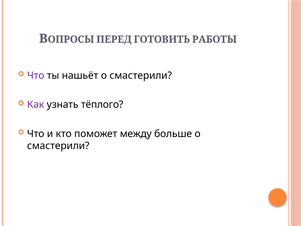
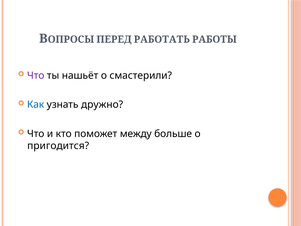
ГОТОВИТЬ: ГОТОВИТЬ -> РАБОТАТЬ (162, 39)
Как colour: purple -> blue (36, 105)
тёплого: тёплого -> дружно (102, 105)
смастерили: смастерили -> пригодится (58, 146)
